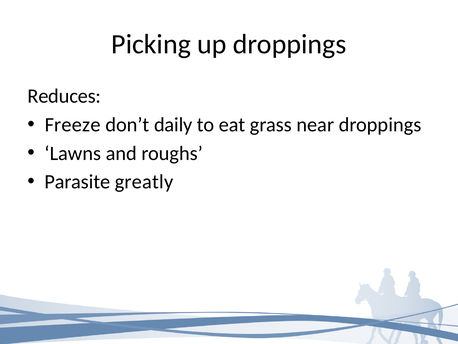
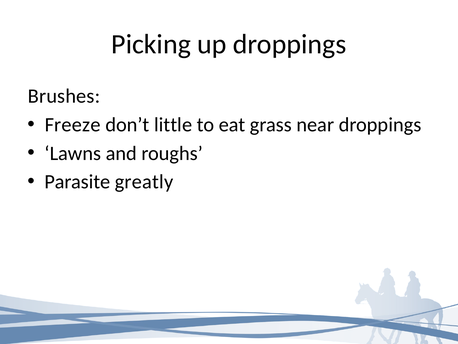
Reduces: Reduces -> Brushes (64, 96)
daily: daily -> little (173, 125)
